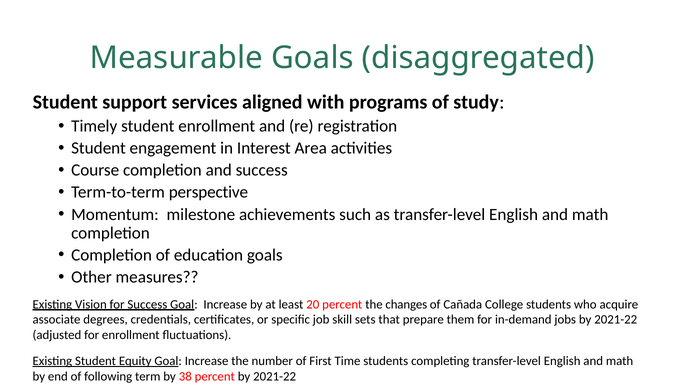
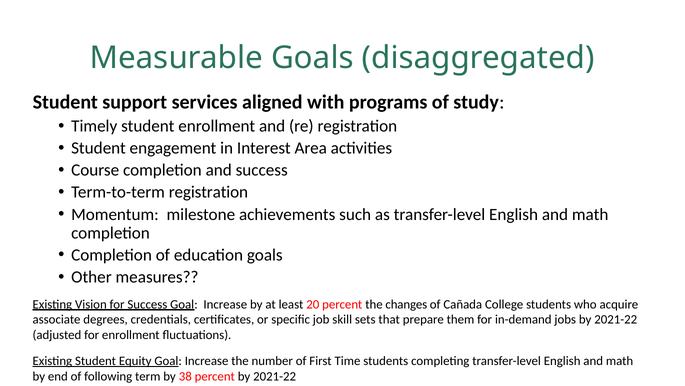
Term-to-term perspective: perspective -> registration (208, 192)
